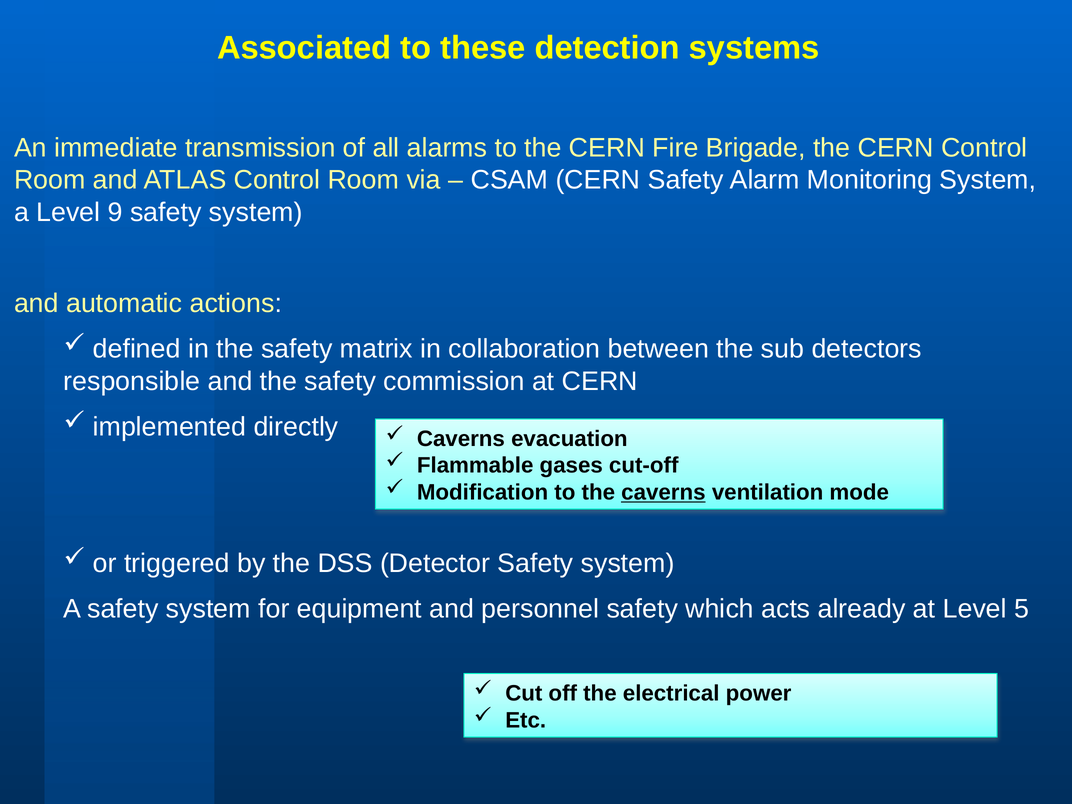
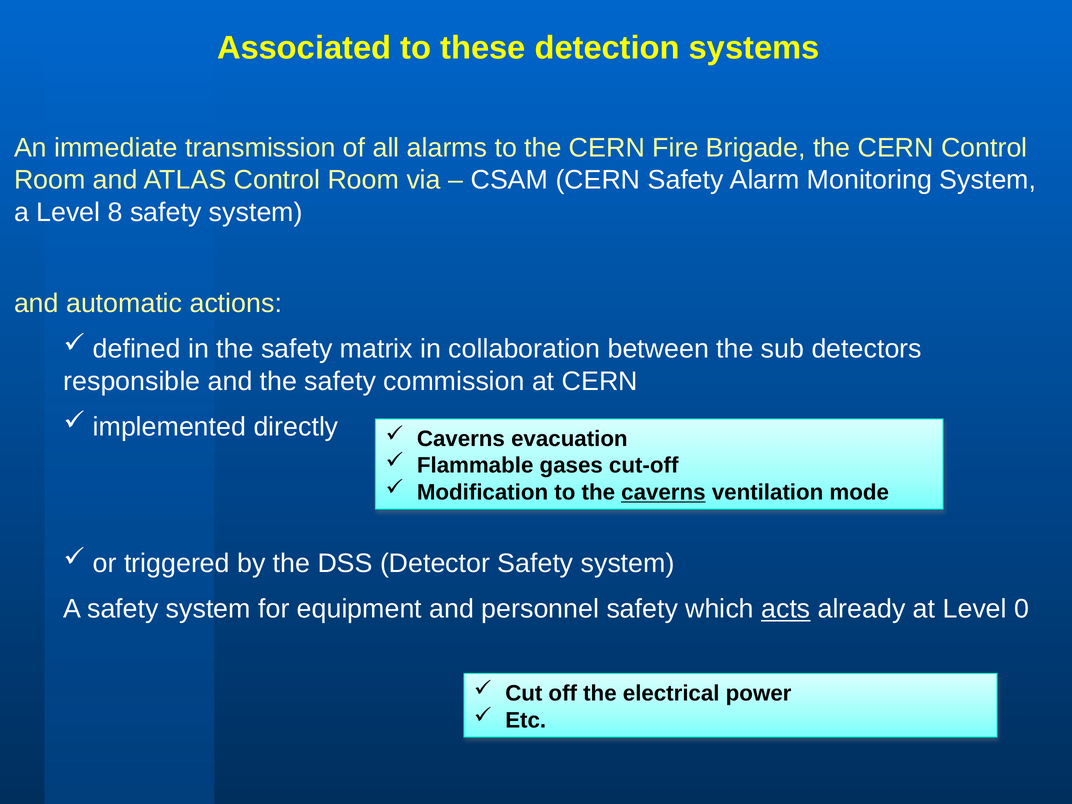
9: 9 -> 8 (115, 212)
acts underline: none -> present (786, 609)
5: 5 -> 0 (1022, 609)
